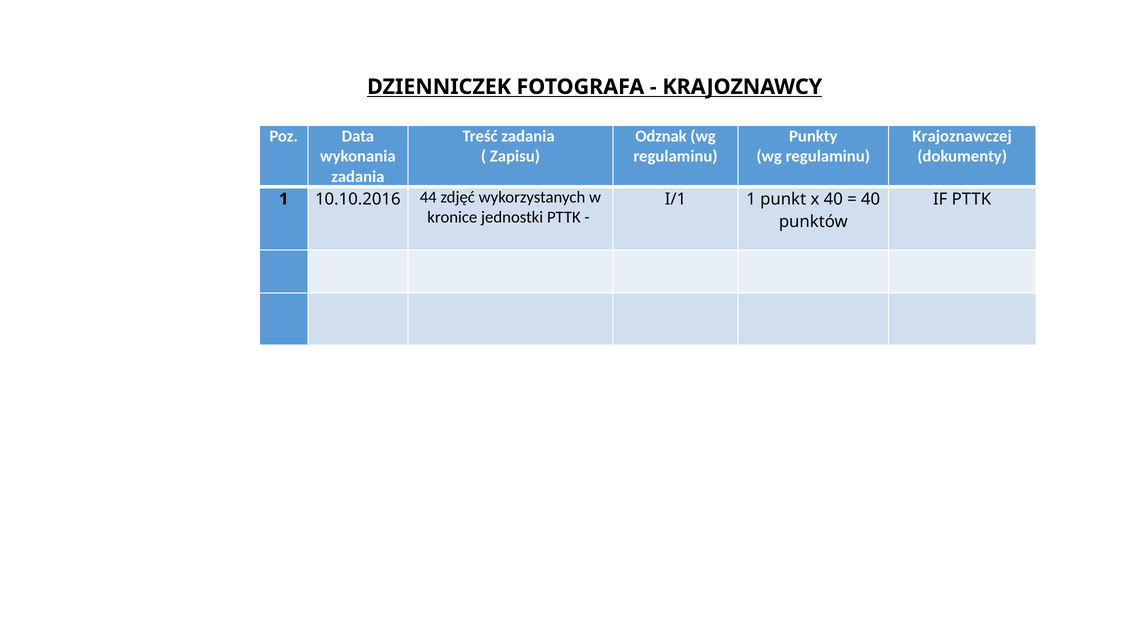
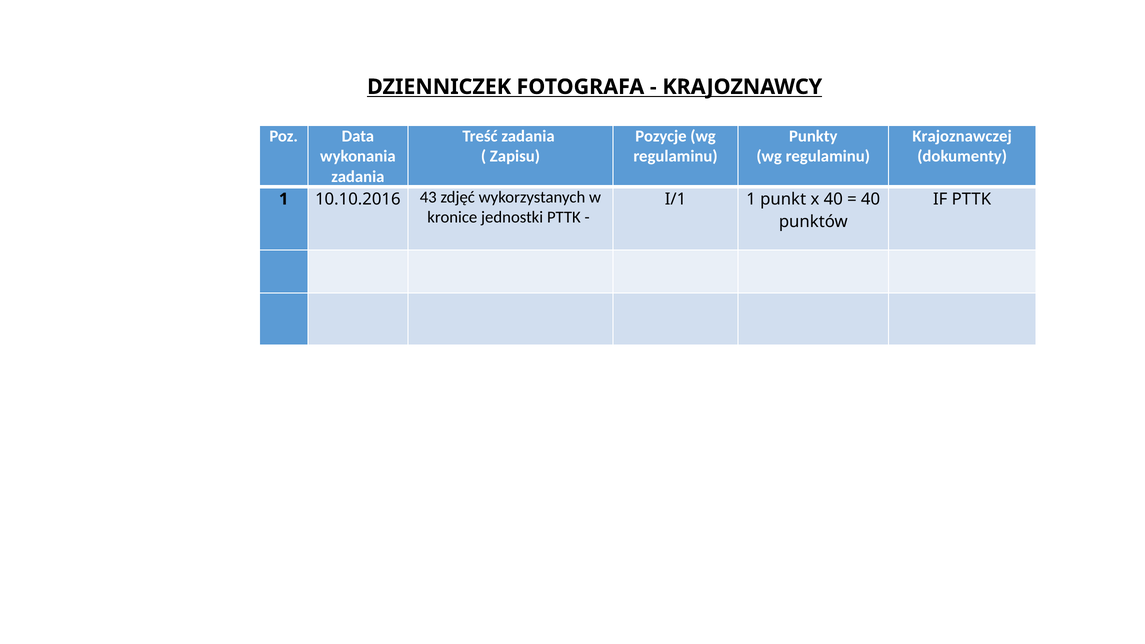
Odznak: Odznak -> Pozycje (661, 136)
44: 44 -> 43 (428, 197)
